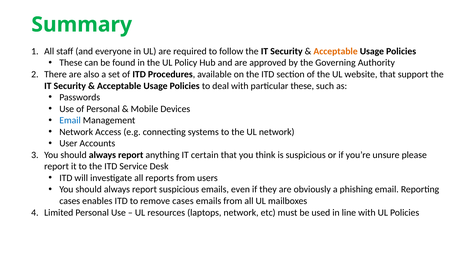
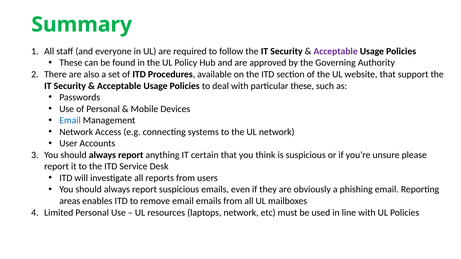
Acceptable colour: orange -> purple (336, 51)
cases: cases -> areas (70, 201)
remove cases: cases -> email (183, 201)
